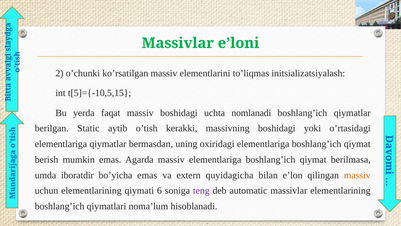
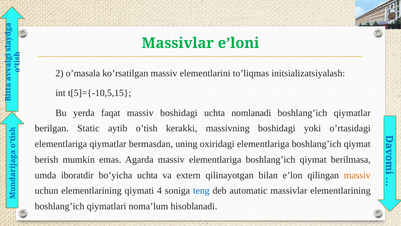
o’chunki: o’chunki -> o’masala (83, 73)
bo’yicha emas: emas -> uchta (147, 175)
quyidagicha: quyidagicha -> qilinayotgan (230, 175)
6: 6 -> 4 (159, 190)
teng colour: purple -> blue (201, 190)
